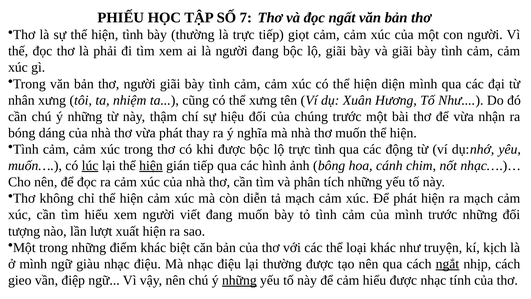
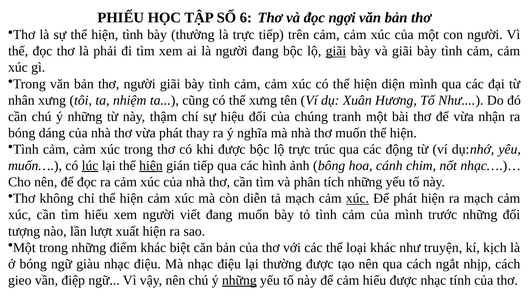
7: 7 -> 6 (246, 18)
ngất: ngất -> ngợi (342, 18)
giọt: giọt -> trên (299, 35)
giãi underline: none -> present (336, 51)
chúng trước: trước -> tranh (347, 116)
trực tình: tình -> trúc (325, 149)
xúc underline: none -> present (357, 198)
ở mình: mình -> bóng (33, 264)
ngắt underline: present -> none (447, 264)
